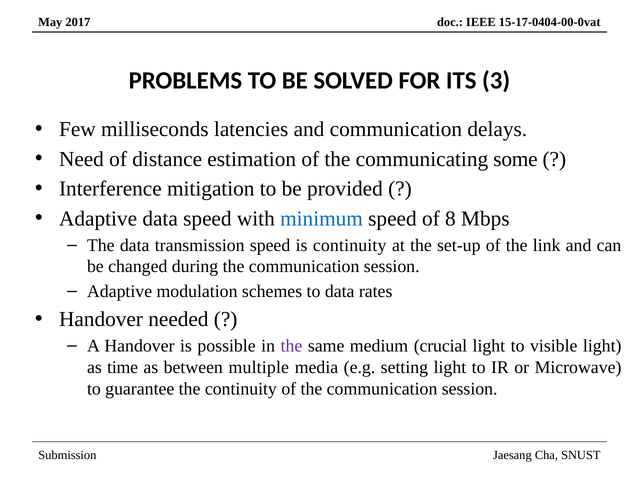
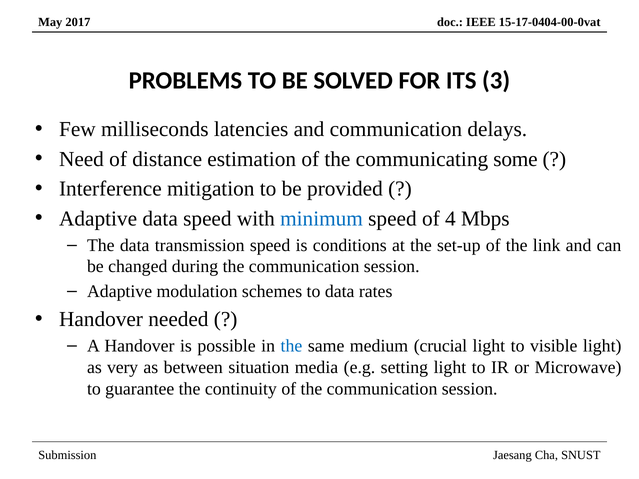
8: 8 -> 4 (450, 219)
is continuity: continuity -> conditions (350, 245)
the colour: purple -> blue (291, 346)
time: time -> very (123, 368)
multiple: multiple -> situation (259, 368)
